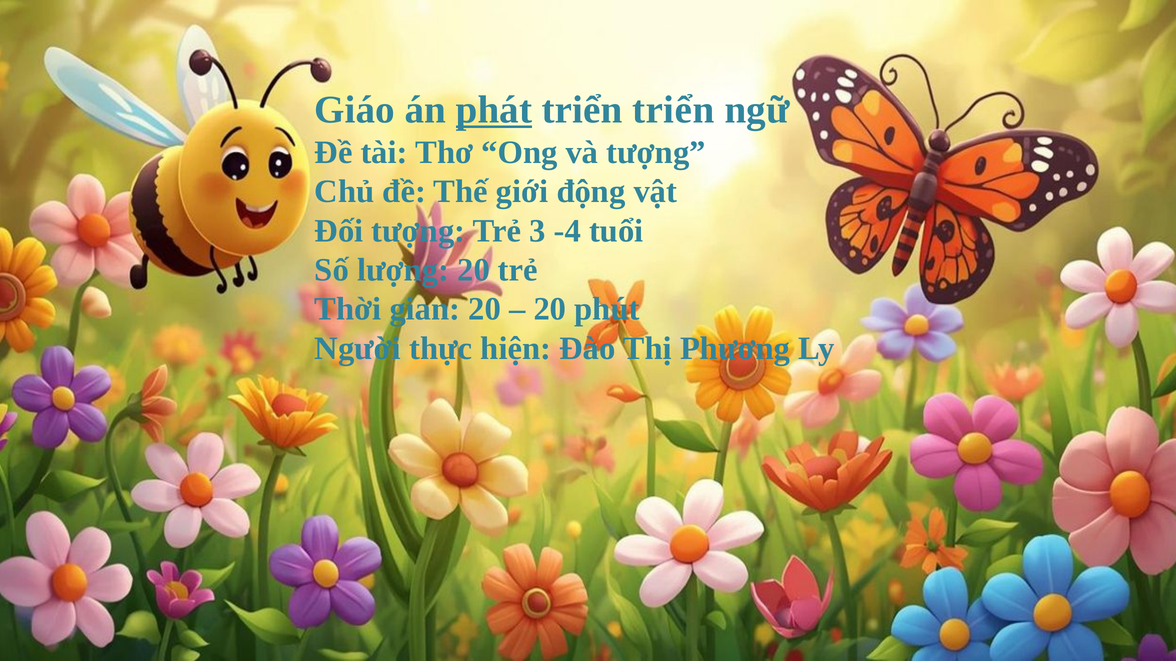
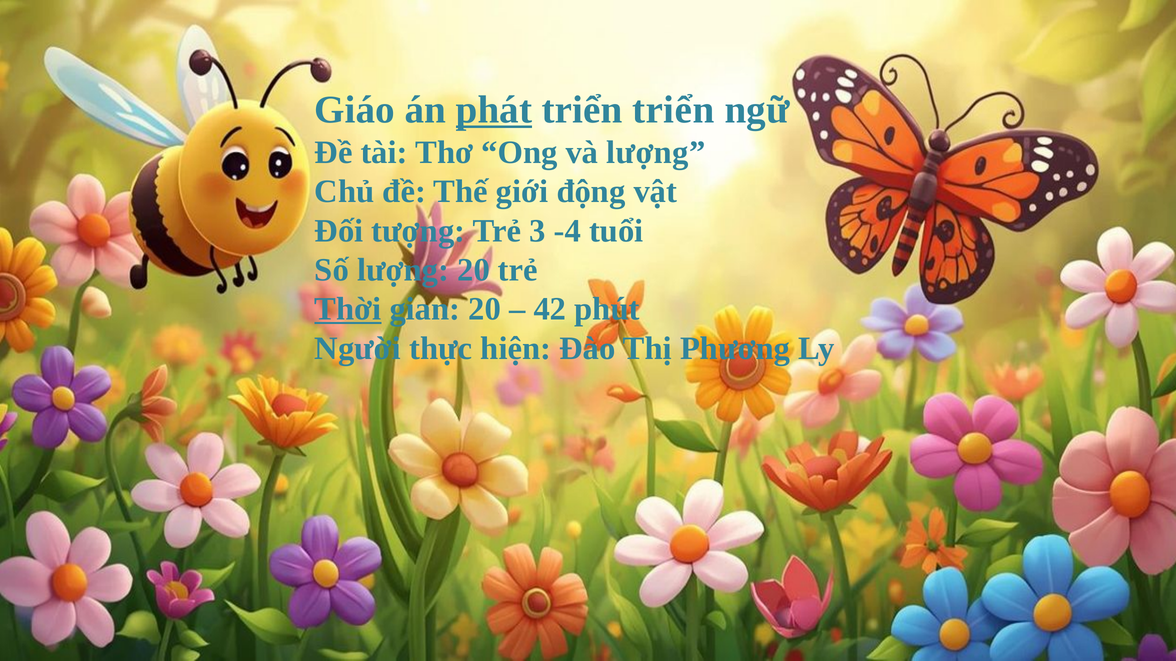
và tượng: tượng -> lượng (656, 153)
Thời underline: none -> present (348, 309)
20: 20 -> 42 (550, 309)
